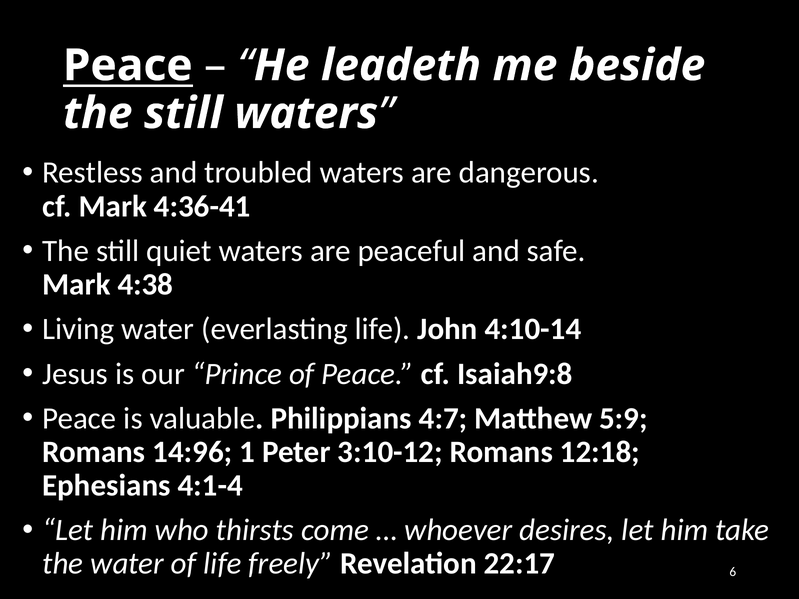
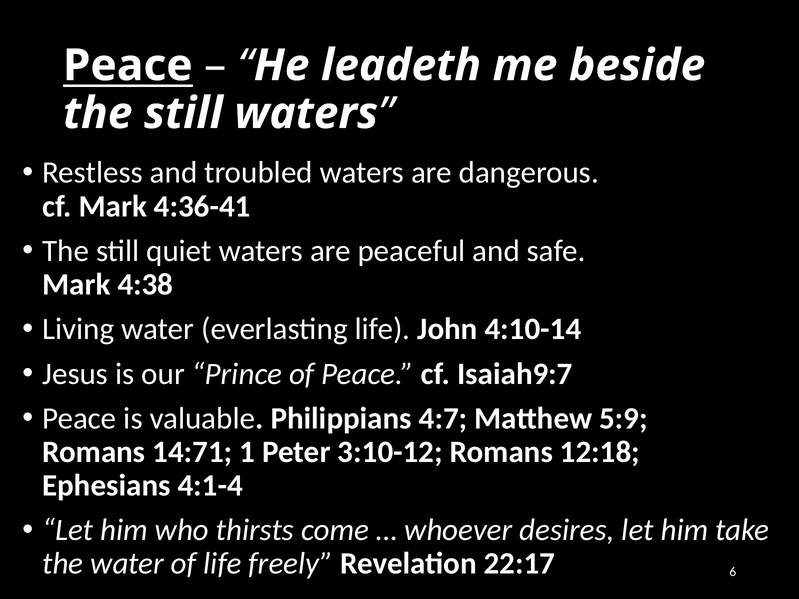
Isaiah9:8: Isaiah9:8 -> Isaiah9:7 (515, 374)
14:96: 14:96 -> 14:71 (192, 452)
